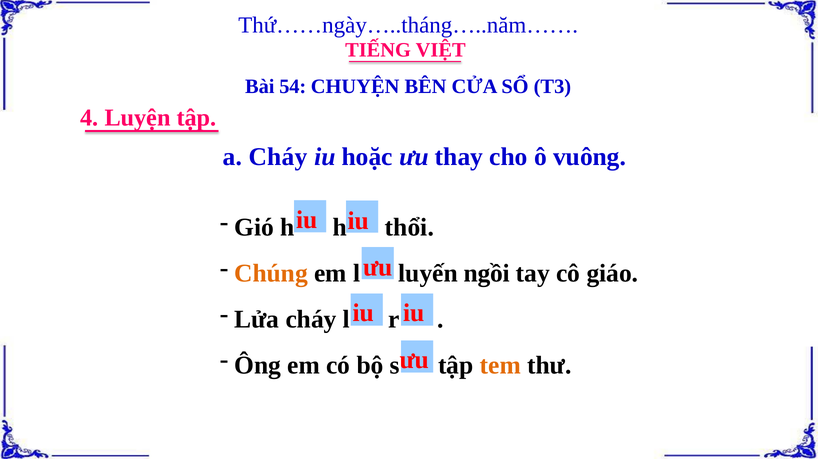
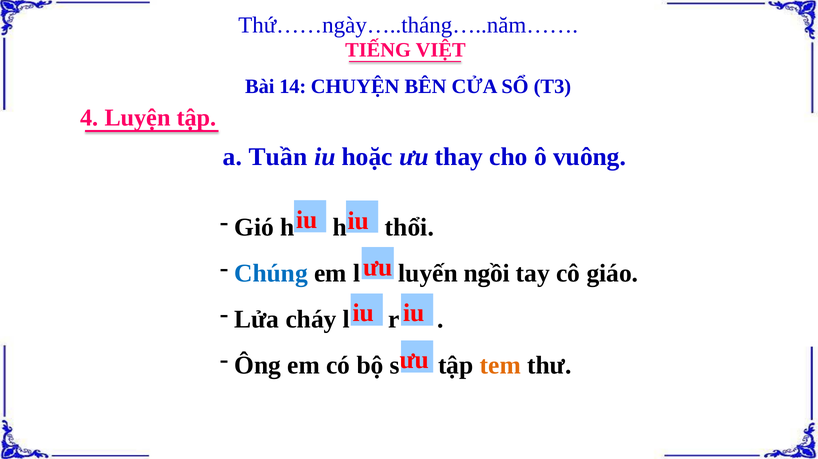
54: 54 -> 14 (293, 87)
a Cháy: Cháy -> Tuần (278, 157)
Chúng colour: orange -> blue (271, 274)
